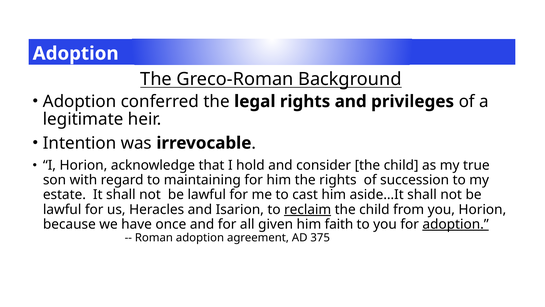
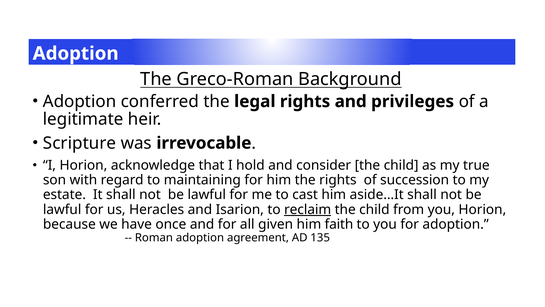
Intention: Intention -> Scripture (80, 143)
adoption underline: present -> none (456, 224)
375: 375 -> 135 (320, 237)
